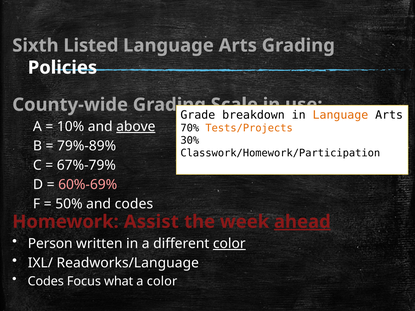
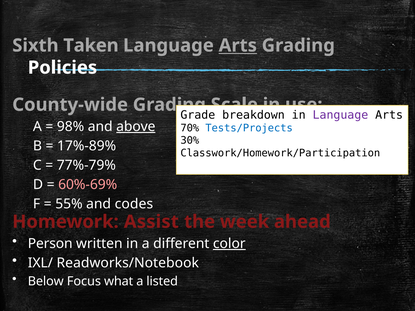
Listed: Listed -> Taken (91, 46)
Arts underline: none -> present (238, 46)
Language colour: orange -> purple (340, 115)
10%: 10% -> 98% (71, 127)
Tests/Projects colour: orange -> blue (249, 128)
79%-89%: 79%-89% -> 17%-89% (87, 146)
67%-79%: 67%-79% -> 77%-79% (86, 165)
50%: 50% -> 55% (69, 204)
ahead underline: present -> none (302, 222)
Readworks/Language: Readworks/Language -> Readworks/Notebook (128, 263)
Codes: Codes -> Below (46, 281)
a color: color -> listed (162, 281)
